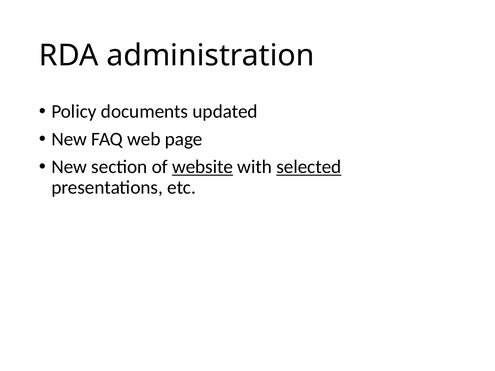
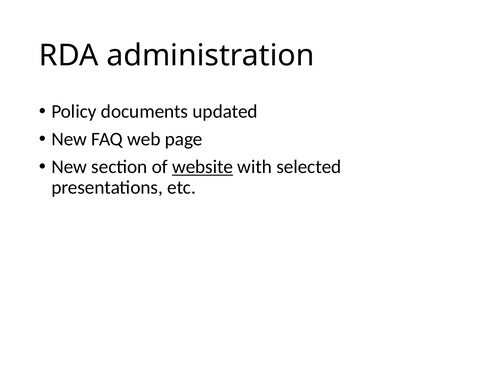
selected underline: present -> none (309, 167)
